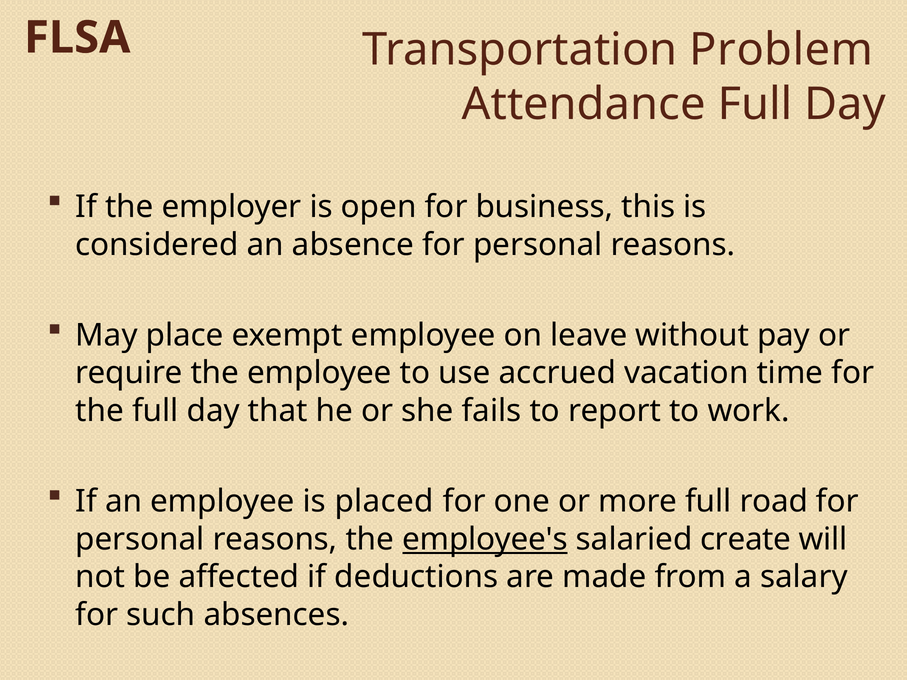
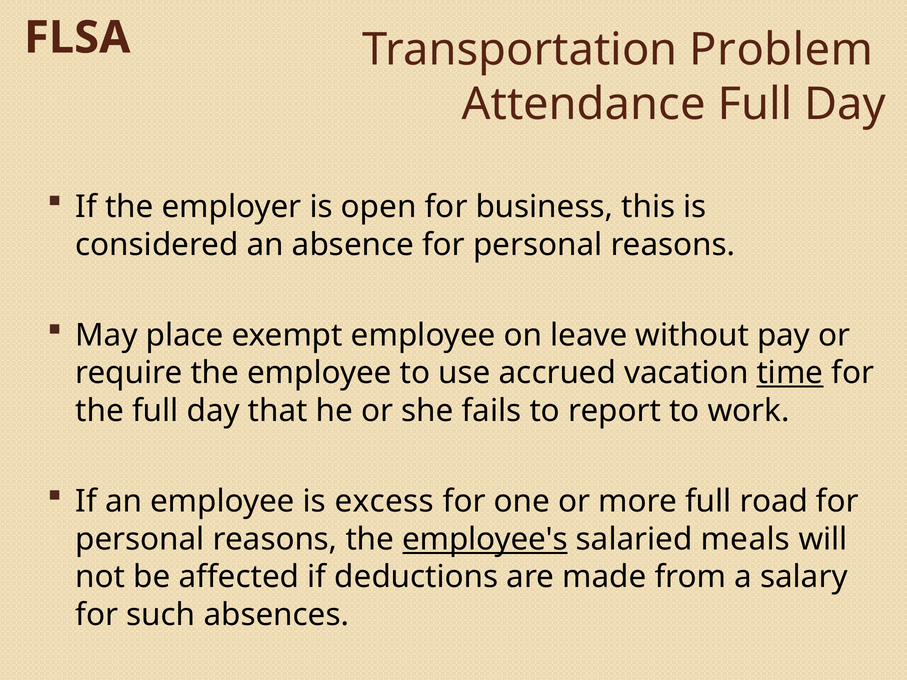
time underline: none -> present (790, 373)
placed: placed -> excess (384, 502)
create: create -> meals (745, 539)
